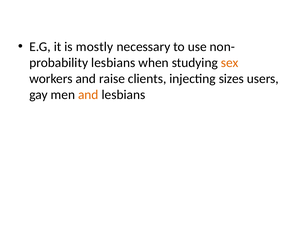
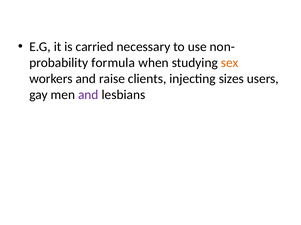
mostly: mostly -> carried (95, 47)
lesbians: lesbians -> formula (113, 63)
and colour: orange -> purple (88, 95)
